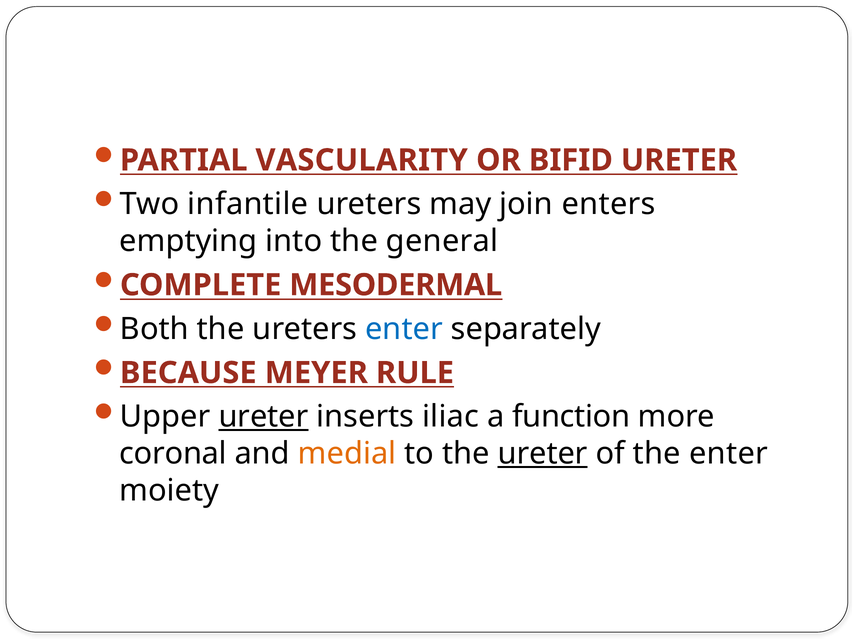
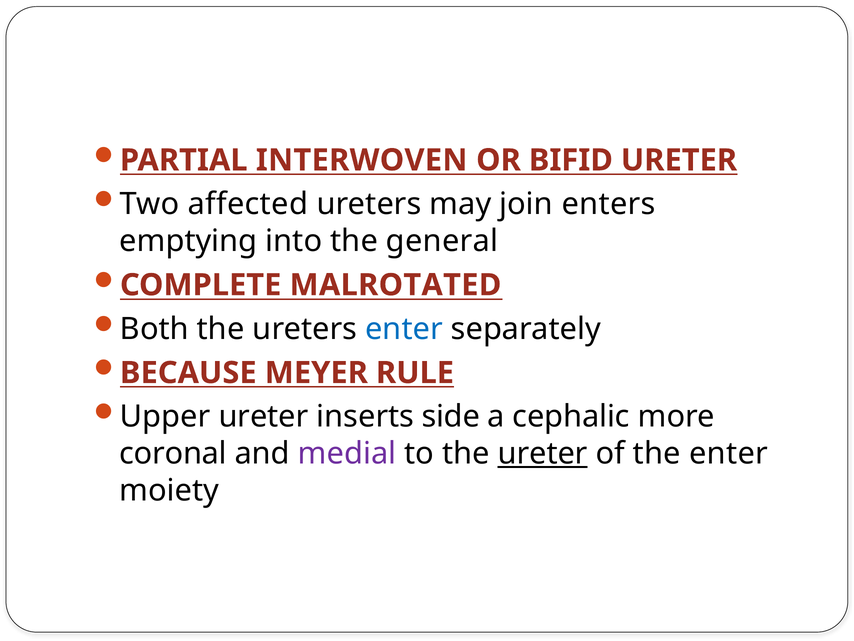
VASCULARITY: VASCULARITY -> INTERWOVEN (362, 160)
infantile: infantile -> affected (248, 204)
MESODERMAL: MESODERMAL -> MALROTATED (395, 285)
ureter underline: present -> none (264, 416)
iliac: iliac -> side (451, 416)
function: function -> cephalic (571, 416)
medial colour: orange -> purple (347, 453)
